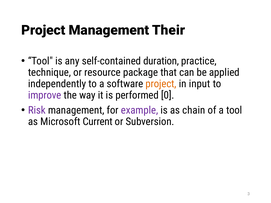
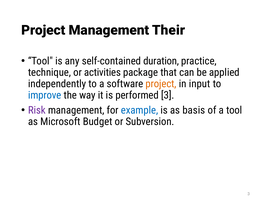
resource: resource -> activities (103, 72)
improve colour: purple -> blue (45, 95)
performed 0: 0 -> 3 (168, 95)
example colour: purple -> blue (140, 110)
chain: chain -> basis (194, 110)
Current: Current -> Budget (98, 122)
